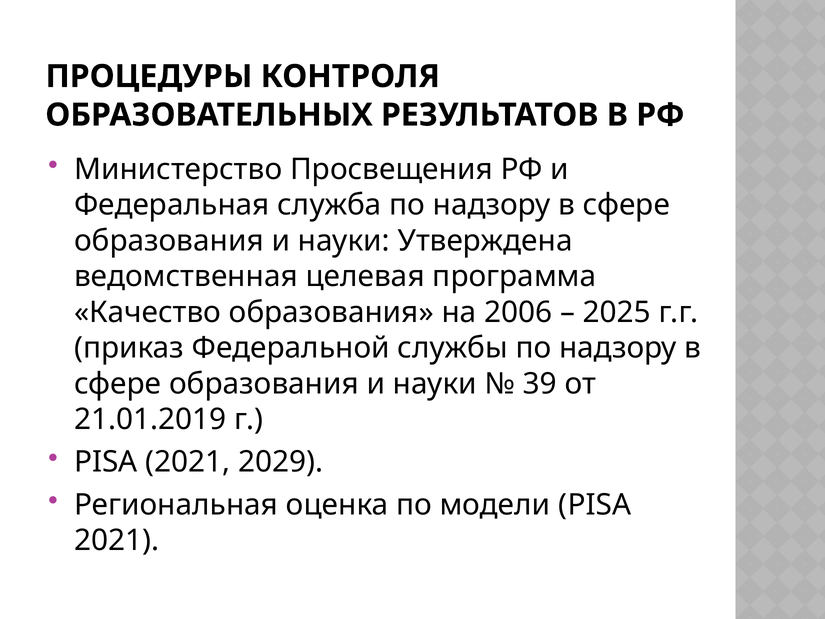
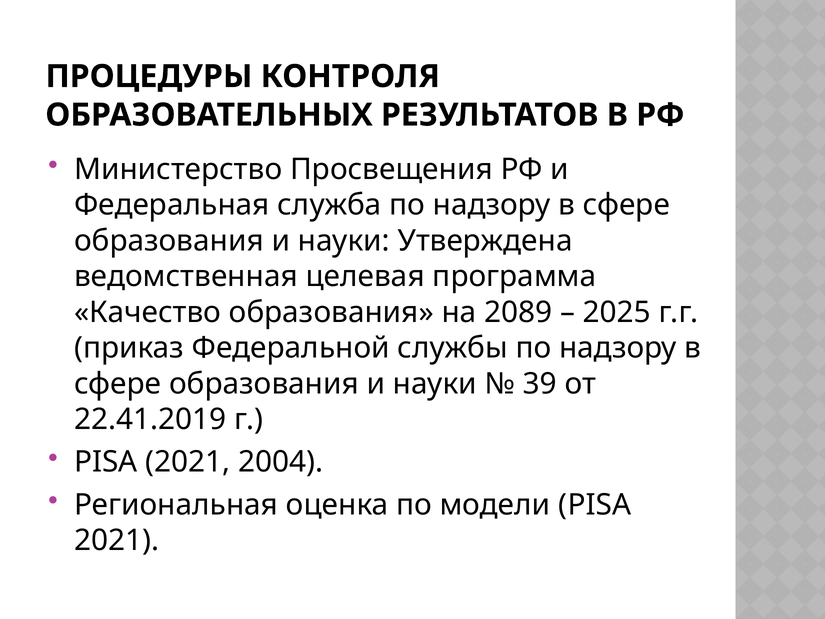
2006: 2006 -> 2089 (518, 312)
21.01.2019: 21.01.2019 -> 22.41.2019 (150, 419)
2029: 2029 -> 2004 (281, 462)
